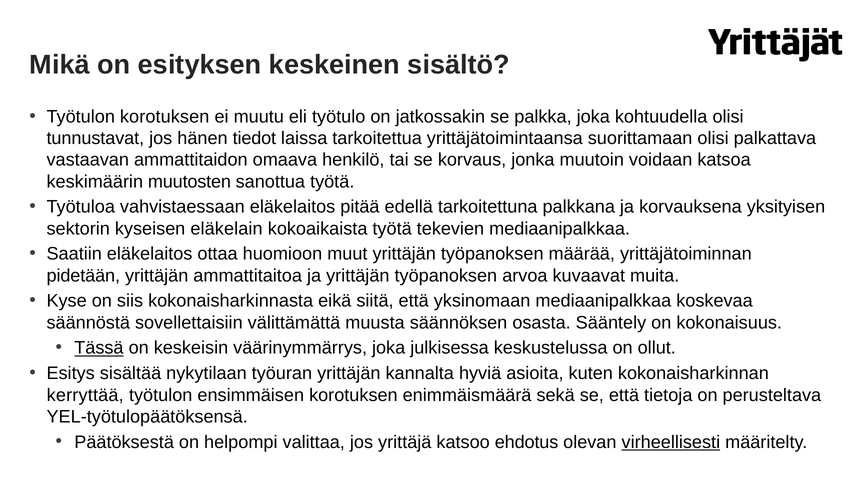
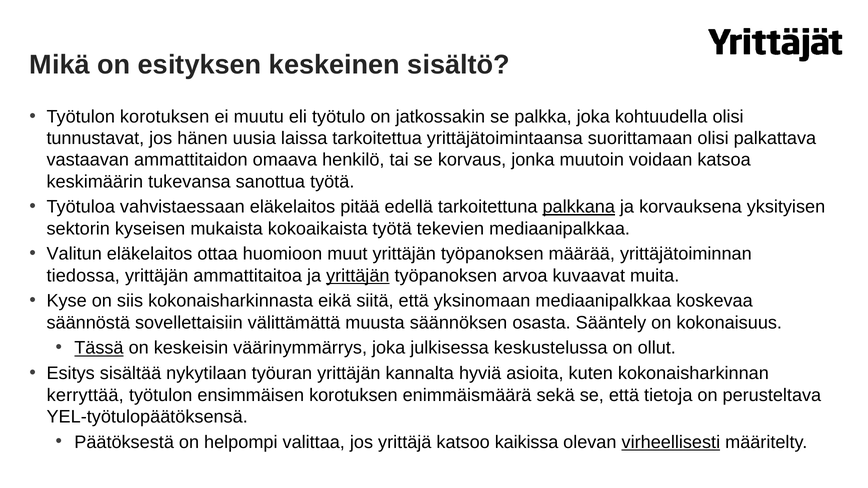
tiedot: tiedot -> uusia (254, 138)
muutosten: muutosten -> tukevansa (189, 182)
palkkana underline: none -> present (579, 207)
eläkelain: eläkelain -> mukaista (227, 229)
Saatiin: Saatiin -> Valitun (74, 254)
pidetään: pidetään -> tiedossa (83, 276)
yrittäjän underline: none -> present (358, 276)
ehdotus: ehdotus -> kaikissa (527, 442)
